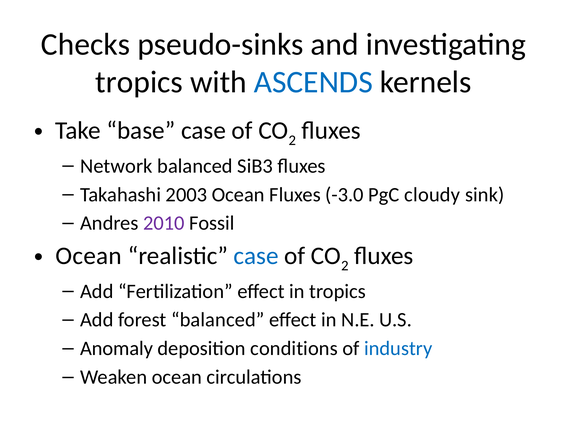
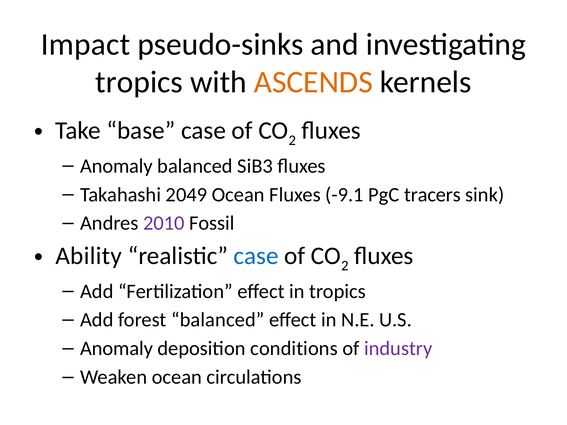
Checks: Checks -> Impact (85, 45)
ASCENDS colour: blue -> orange (313, 82)
Network: Network -> Anomaly (116, 166)
2003: 2003 -> 2049 (186, 195)
-3.0: -3.0 -> -9.1 (344, 195)
cloudy: cloudy -> tracers (432, 195)
Ocean: Ocean -> Ability (89, 256)
industry colour: blue -> purple (398, 349)
